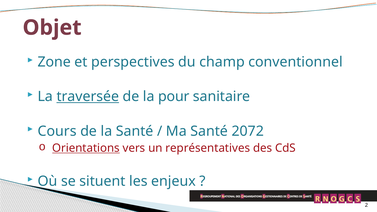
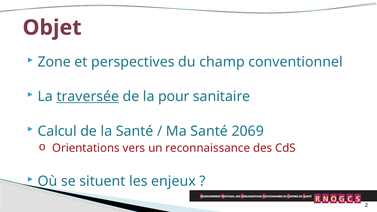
Cours: Cours -> Calcul (57, 131)
2072: 2072 -> 2069 (248, 131)
Orientations underline: present -> none (86, 148)
représentatives: représentatives -> reconnaissance (208, 148)
